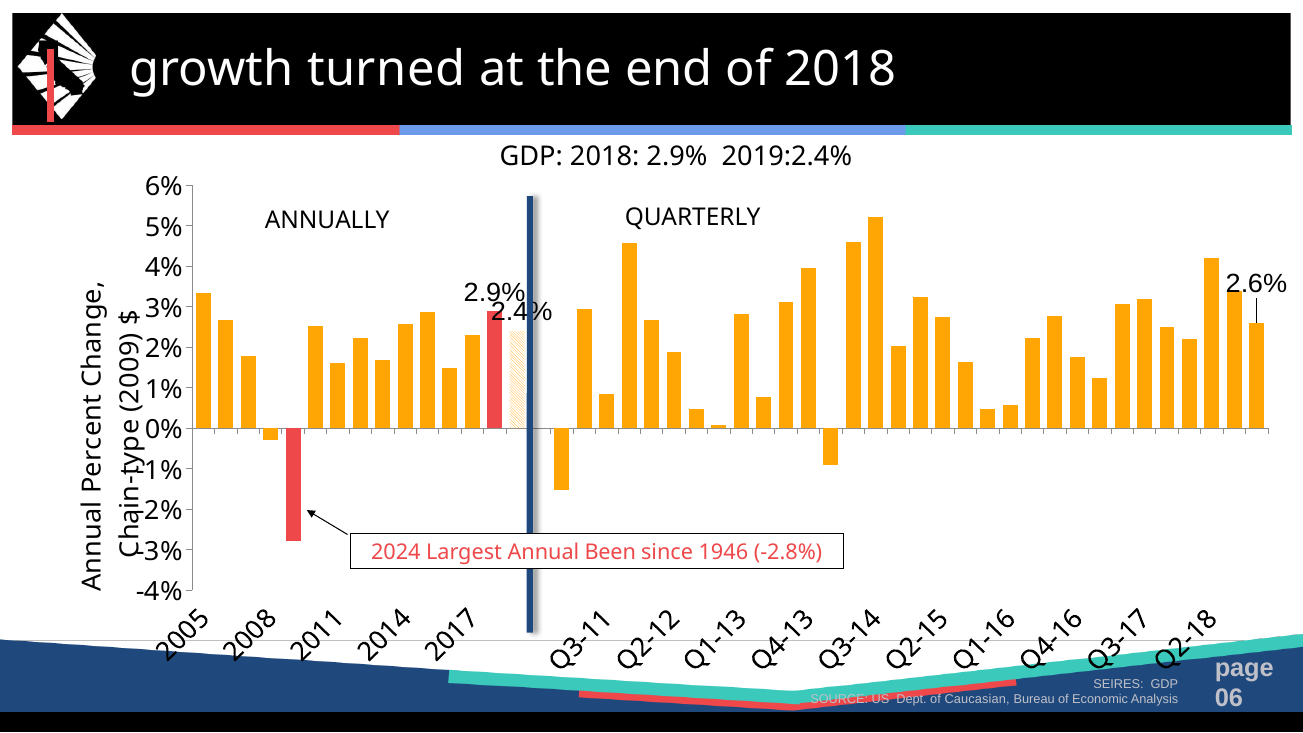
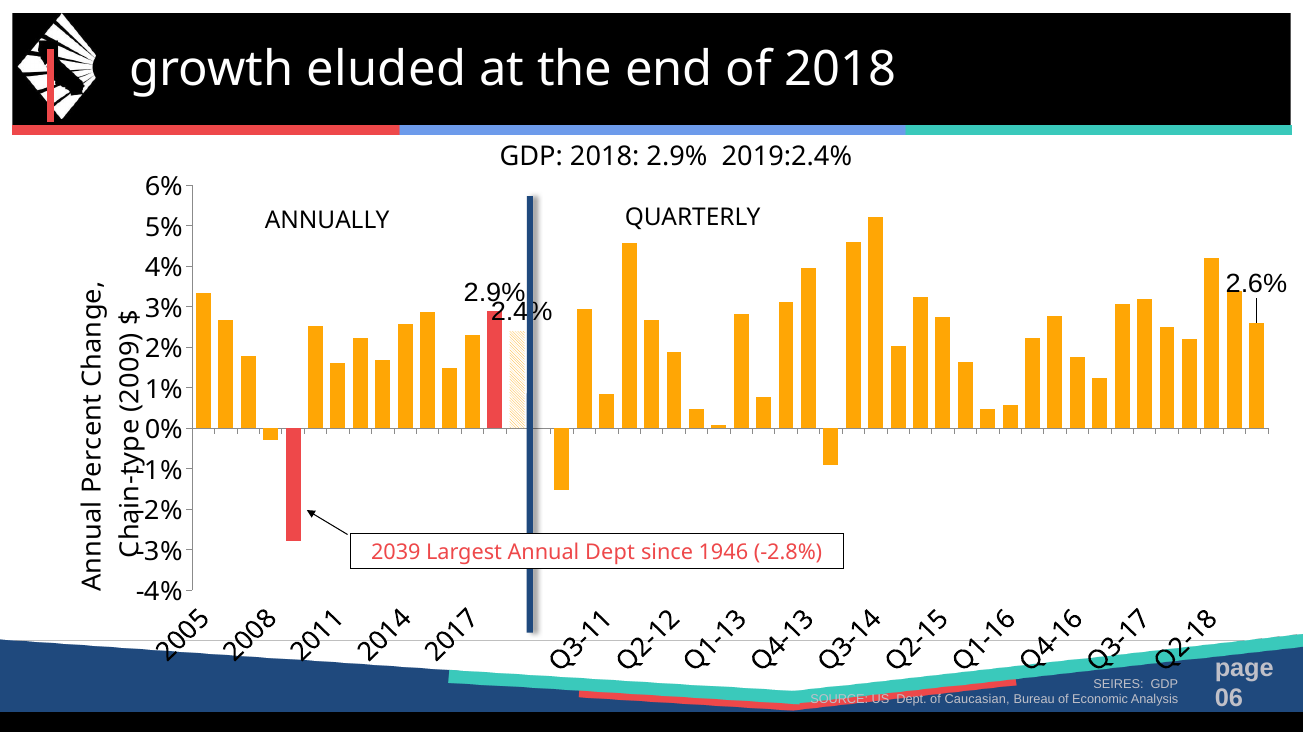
turned: turned -> eluded (386, 70)
2024: 2024 -> 2039 (396, 552)
Annual Been: Been -> Dept (610, 552)
